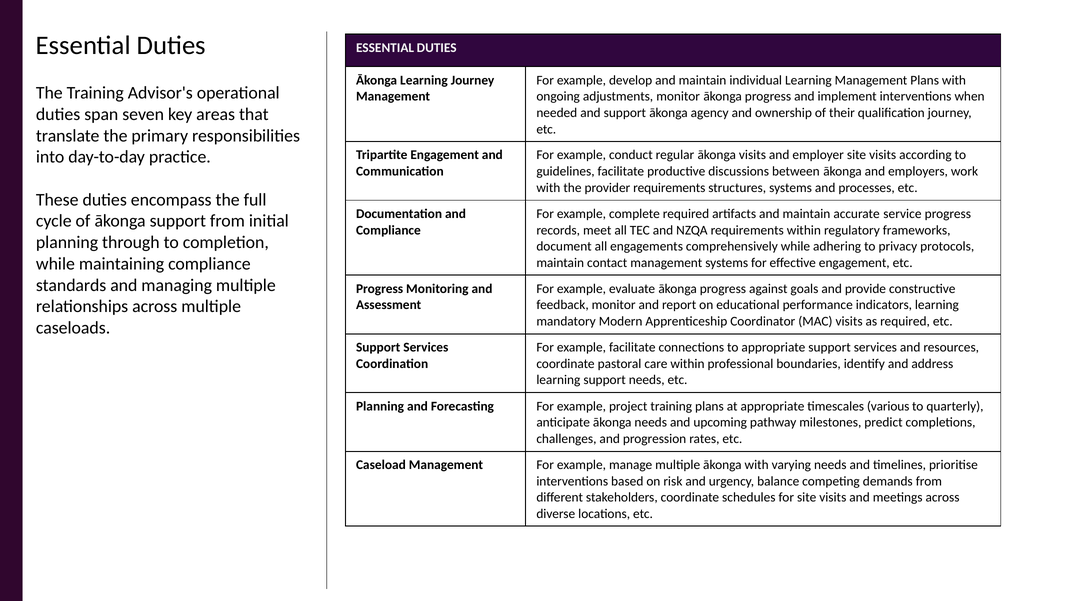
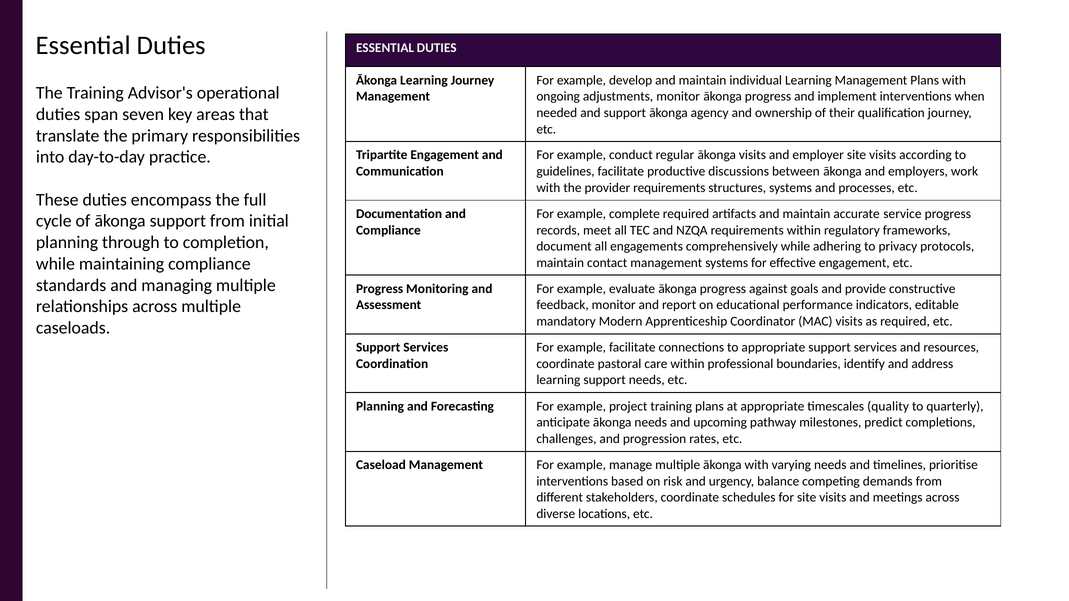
indicators learning: learning -> editable (937, 305)
various: various -> quality (888, 406)
